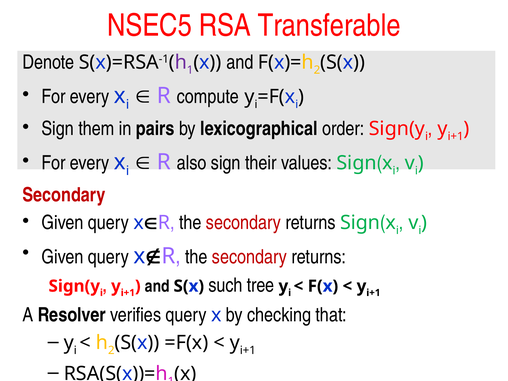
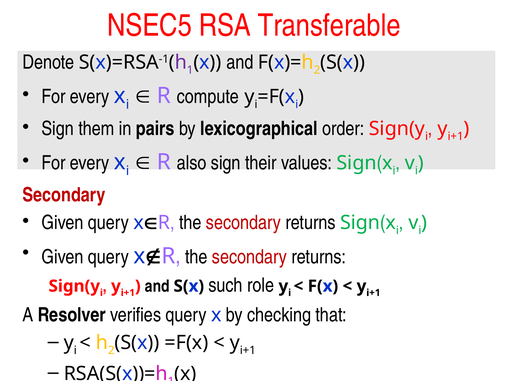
tree: tree -> role (261, 285)
